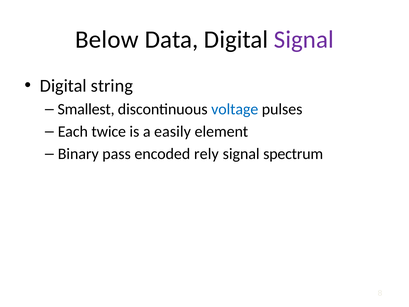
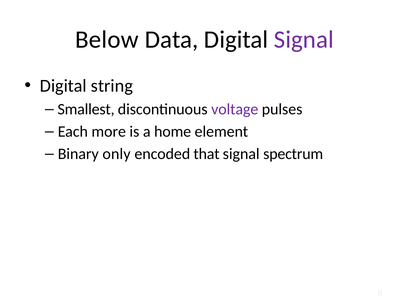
voltage colour: blue -> purple (235, 109)
twice: twice -> more (109, 132)
easily: easily -> home (173, 132)
pass: pass -> only (117, 154)
rely: rely -> that (207, 154)
